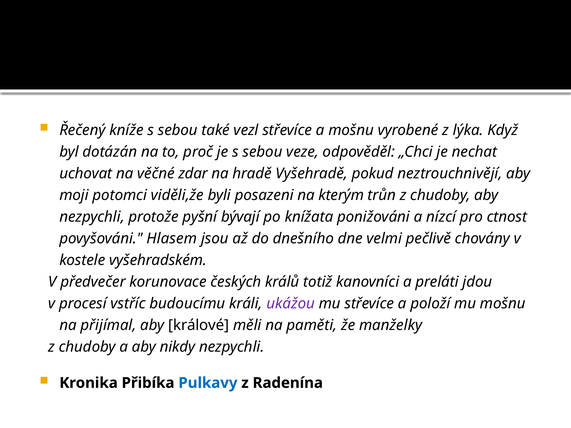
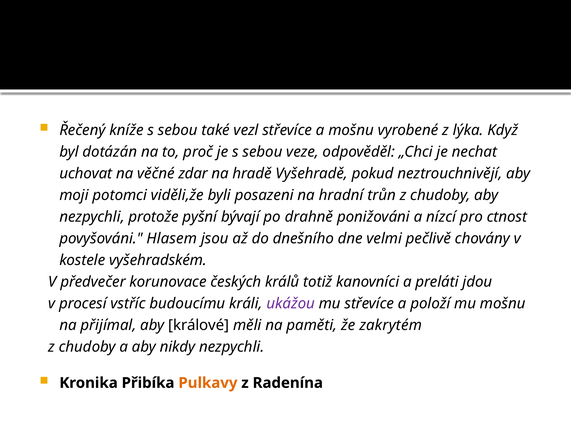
kterým: kterým -> hradní (341, 195)
knížata: knížata -> drahně (309, 217)
manželky: manželky -> zakrytém (391, 325)
Pulkavy colour: blue -> orange (208, 383)
